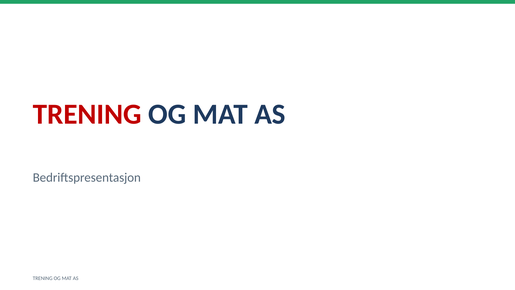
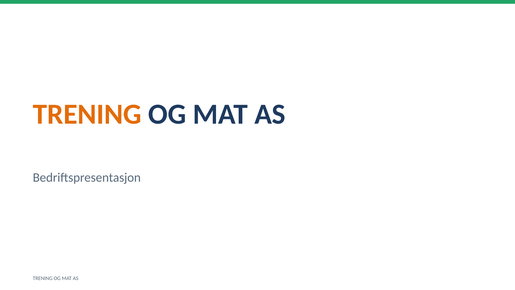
TRENING colour: red -> orange (87, 114)
